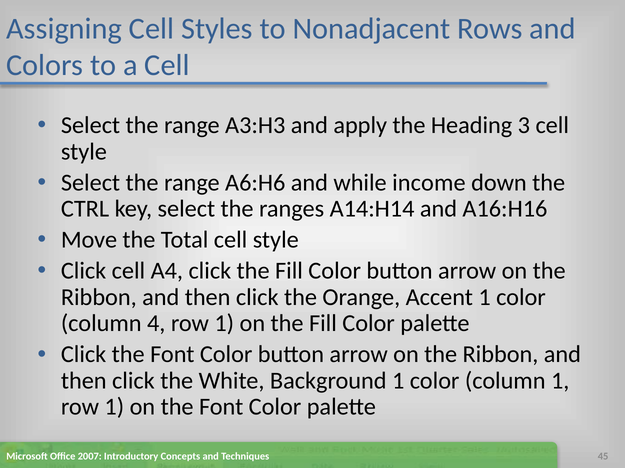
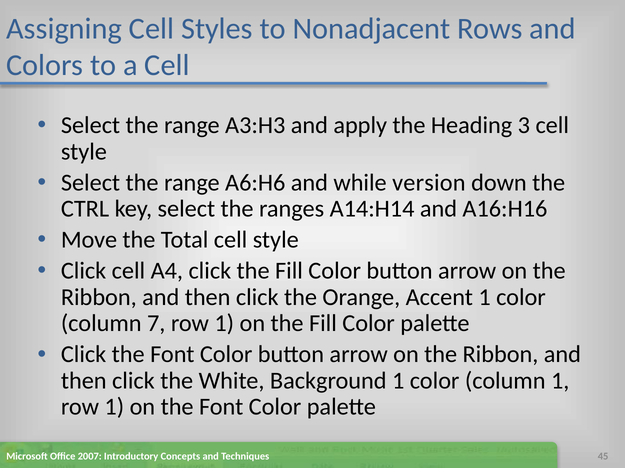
income: income -> version (429, 183)
4: 4 -> 7 (156, 324)
